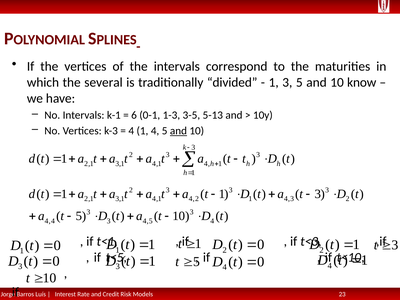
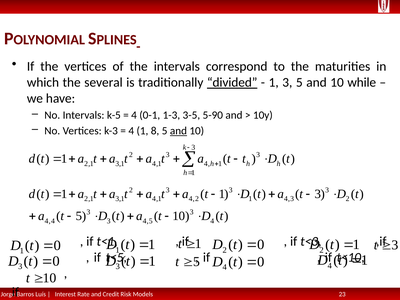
divided underline: none -> present (232, 82)
know: know -> while (362, 82)
k-1: k-1 -> k-5 (114, 115)
6: 6 -> 4 (134, 115)
5-13: 5-13 -> 5-90 (213, 115)
1 4: 4 -> 8 (155, 131)
